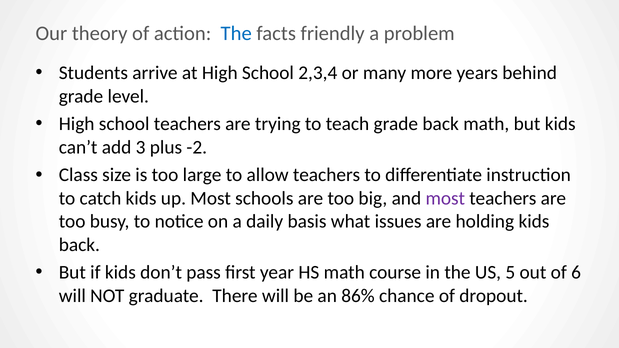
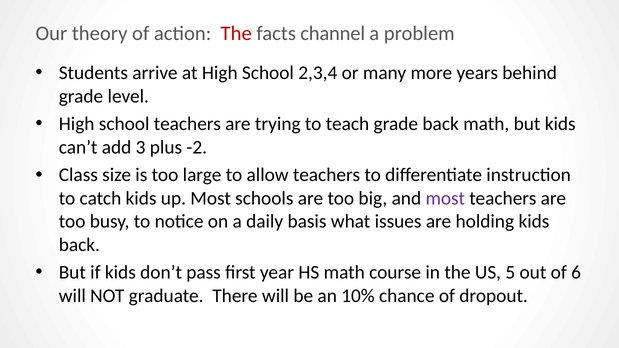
The colour: blue -> red (236, 33)
friendly: friendly -> channel (333, 33)
86%: 86% -> 10% (358, 296)
